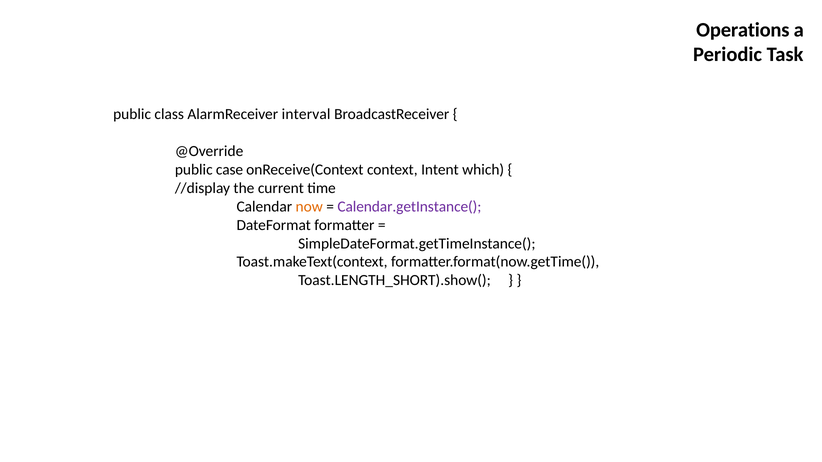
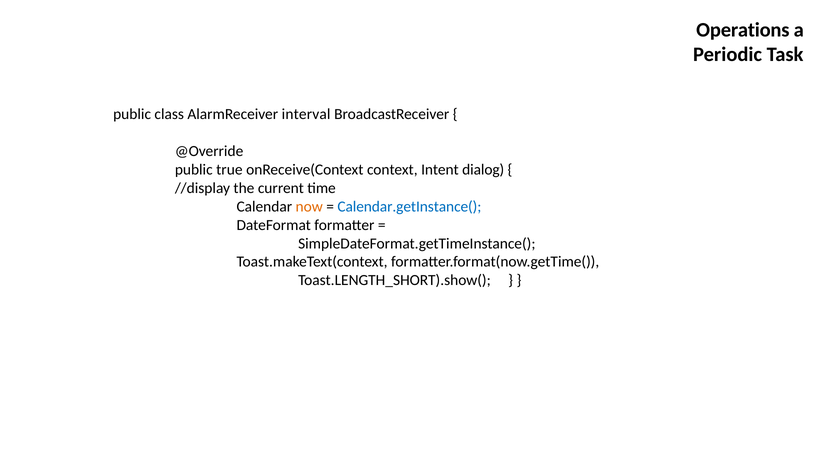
case: case -> true (229, 170)
which: which -> dialog (483, 170)
Calendar.getInstance( colour: purple -> blue (409, 207)
